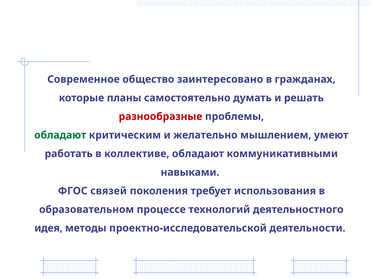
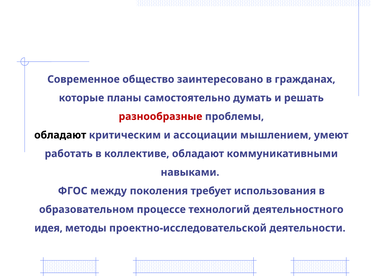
обладают colour: green -> black (60, 135)
желательно: желательно -> ассоциации (205, 135)
связей: связей -> между (109, 190)
